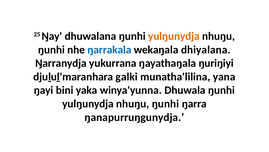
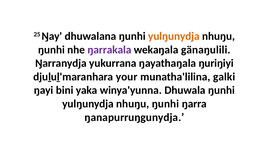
ŋarrakala colour: blue -> purple (109, 50)
dhiyalana: dhiyalana -> gänaŋulili (206, 50)
galki: galki -> your (127, 76)
yana: yana -> galki (224, 76)
